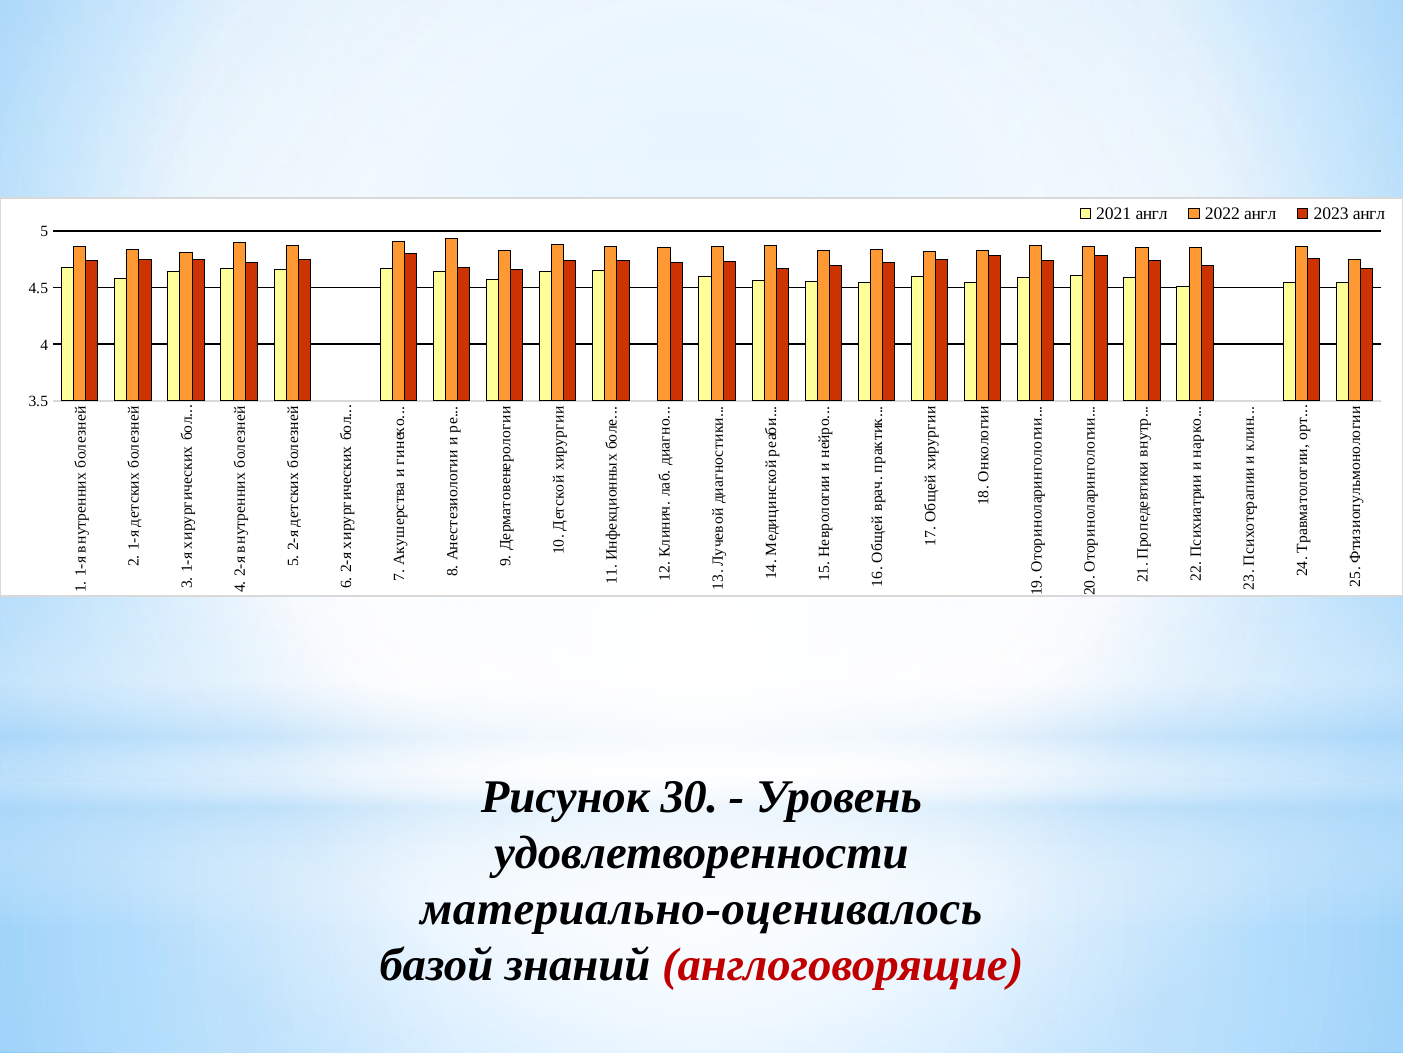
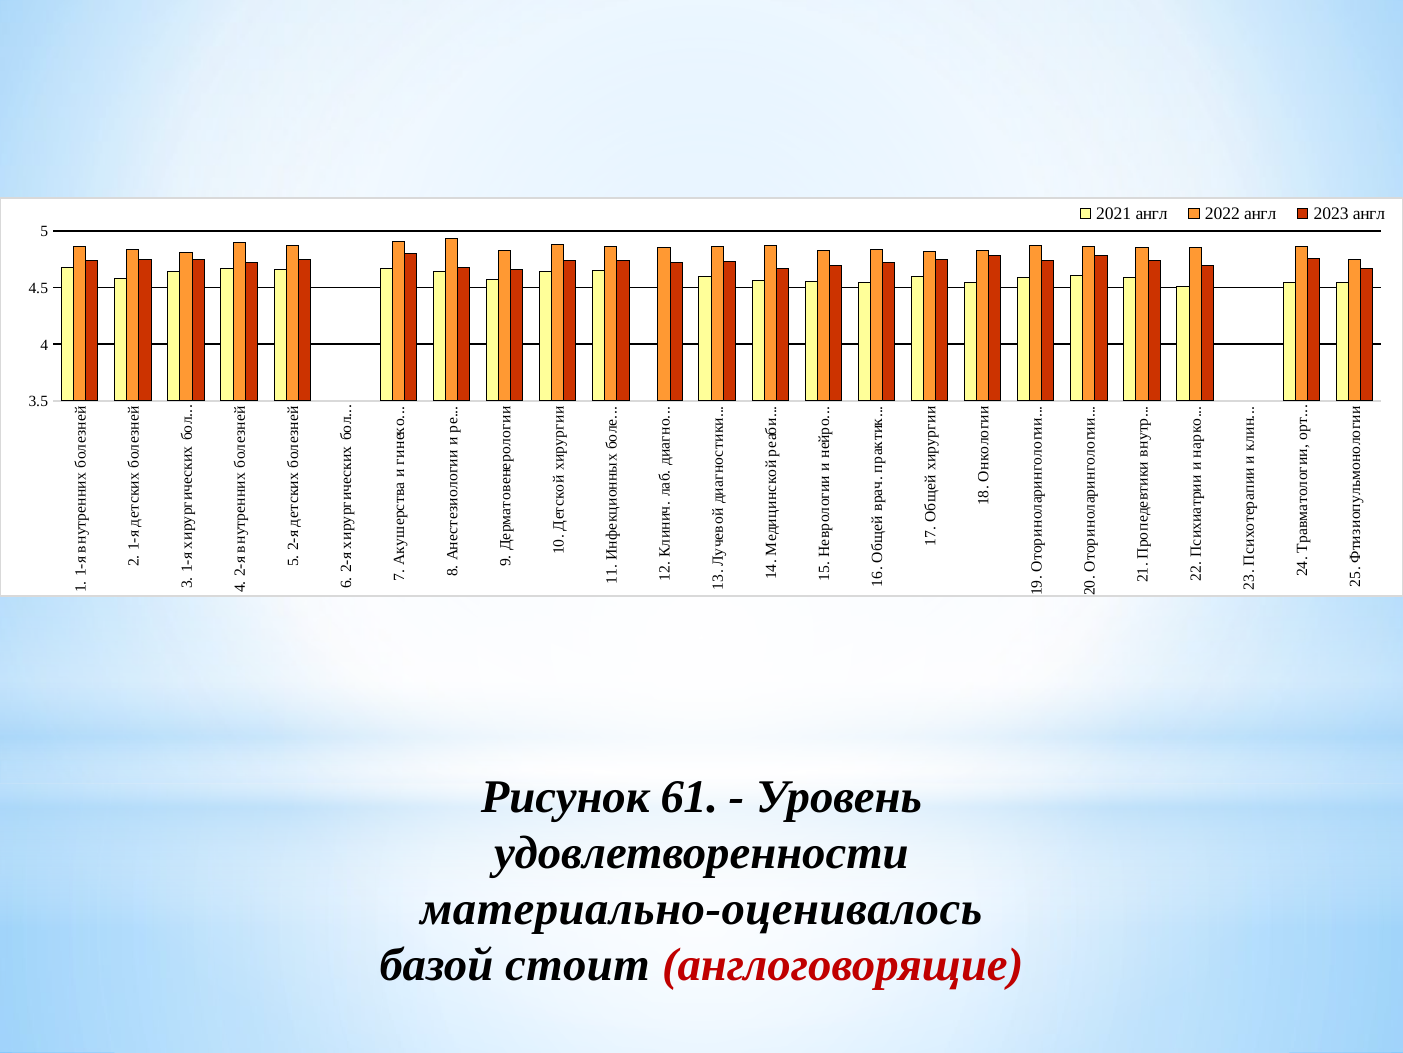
30: 30 -> 61 (689, 796)
знаний: знаний -> стоит (577, 965)
